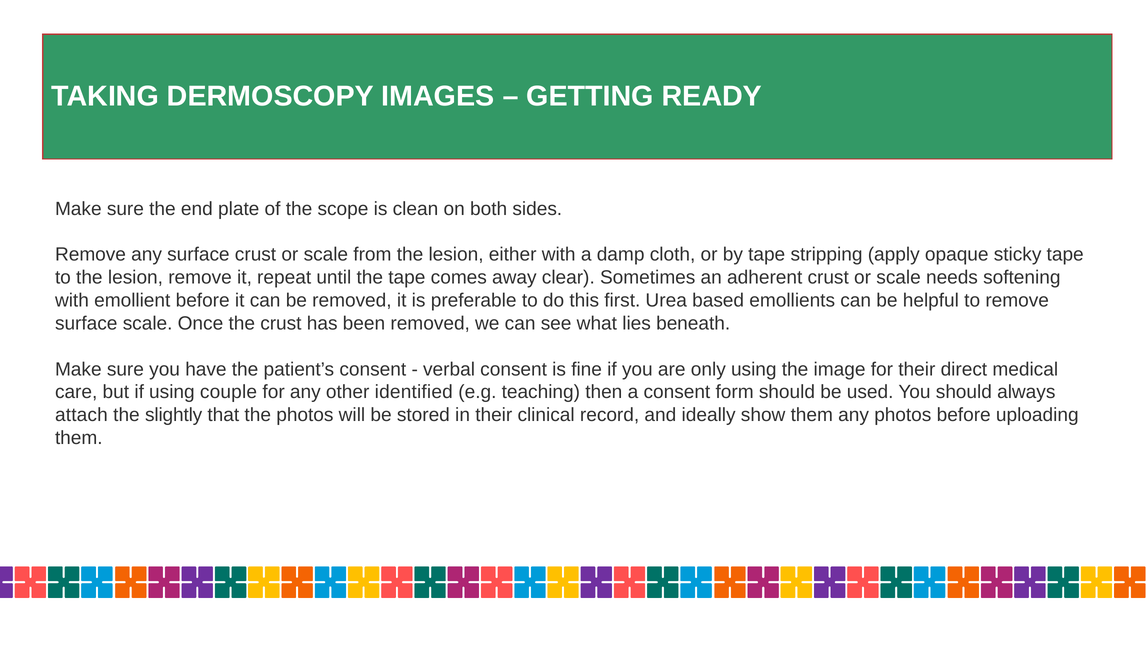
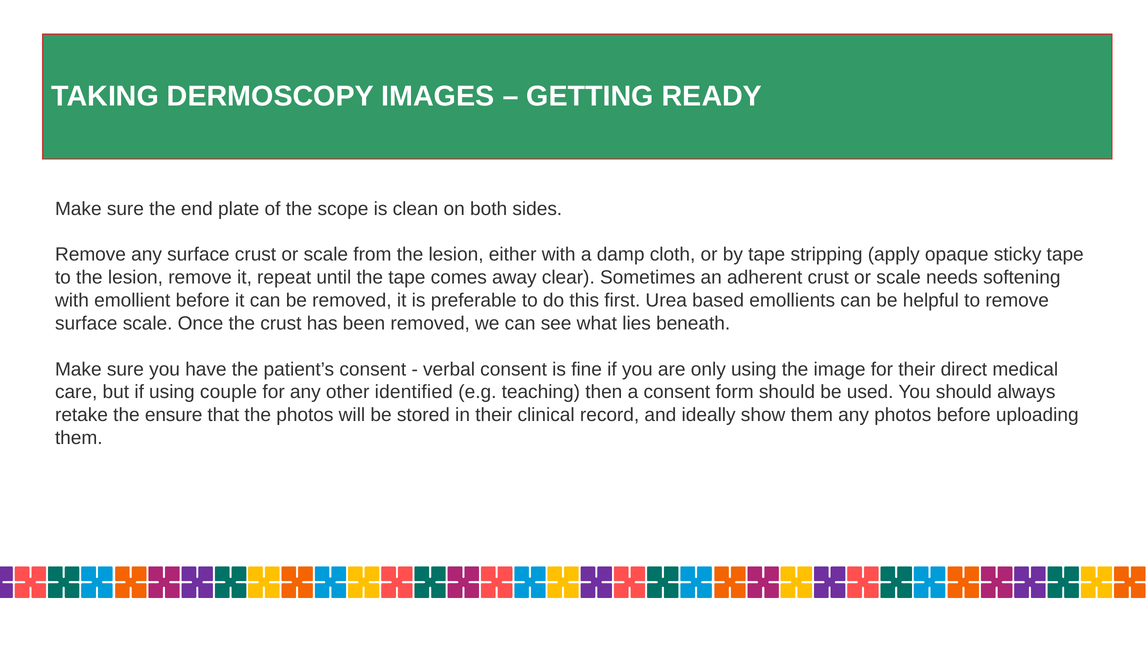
attach: attach -> retake (82, 415)
slightly: slightly -> ensure (174, 415)
